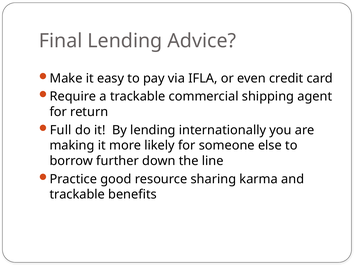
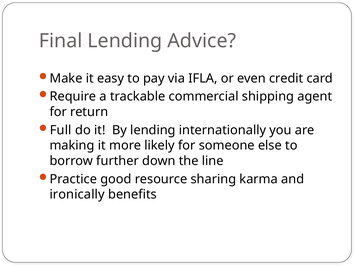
trackable: trackable -> ironically (77, 194)
